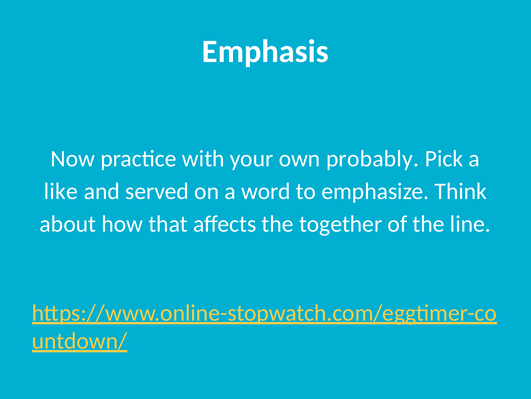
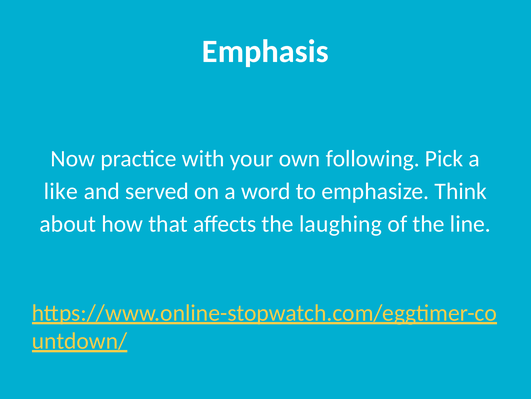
probably: probably -> following (373, 158)
together: together -> laughing (341, 224)
